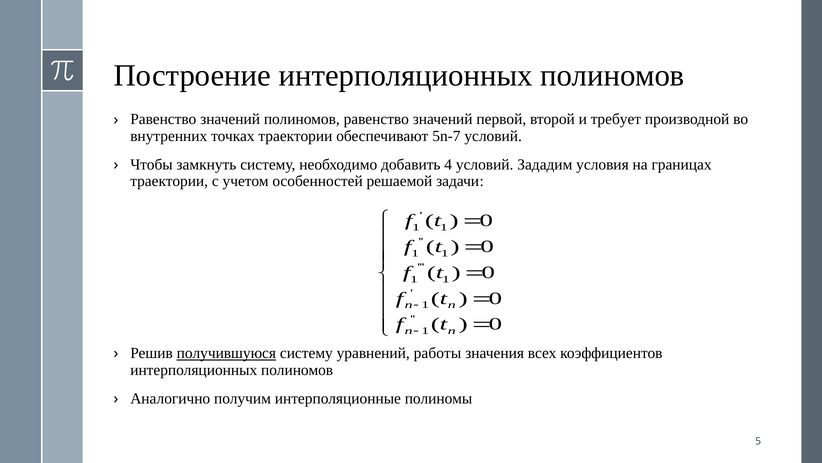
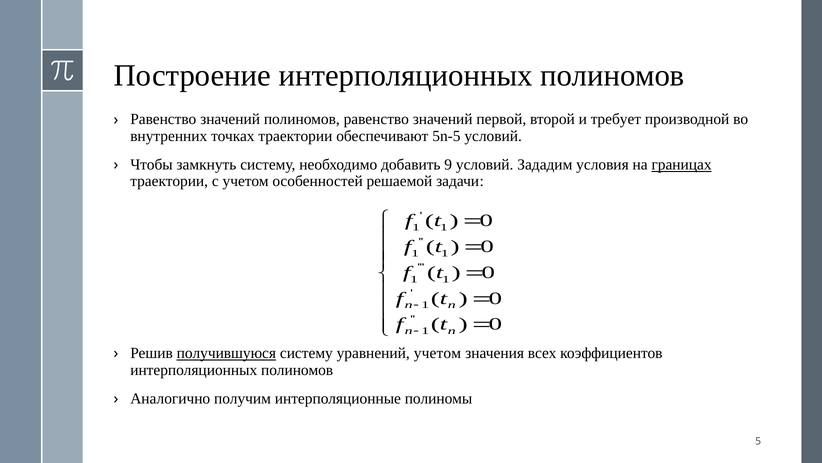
5n-7: 5n-7 -> 5n-5 (446, 136)
4: 4 -> 9 (448, 165)
границах underline: none -> present (682, 165)
уравнений работы: работы -> учетом (437, 353)
